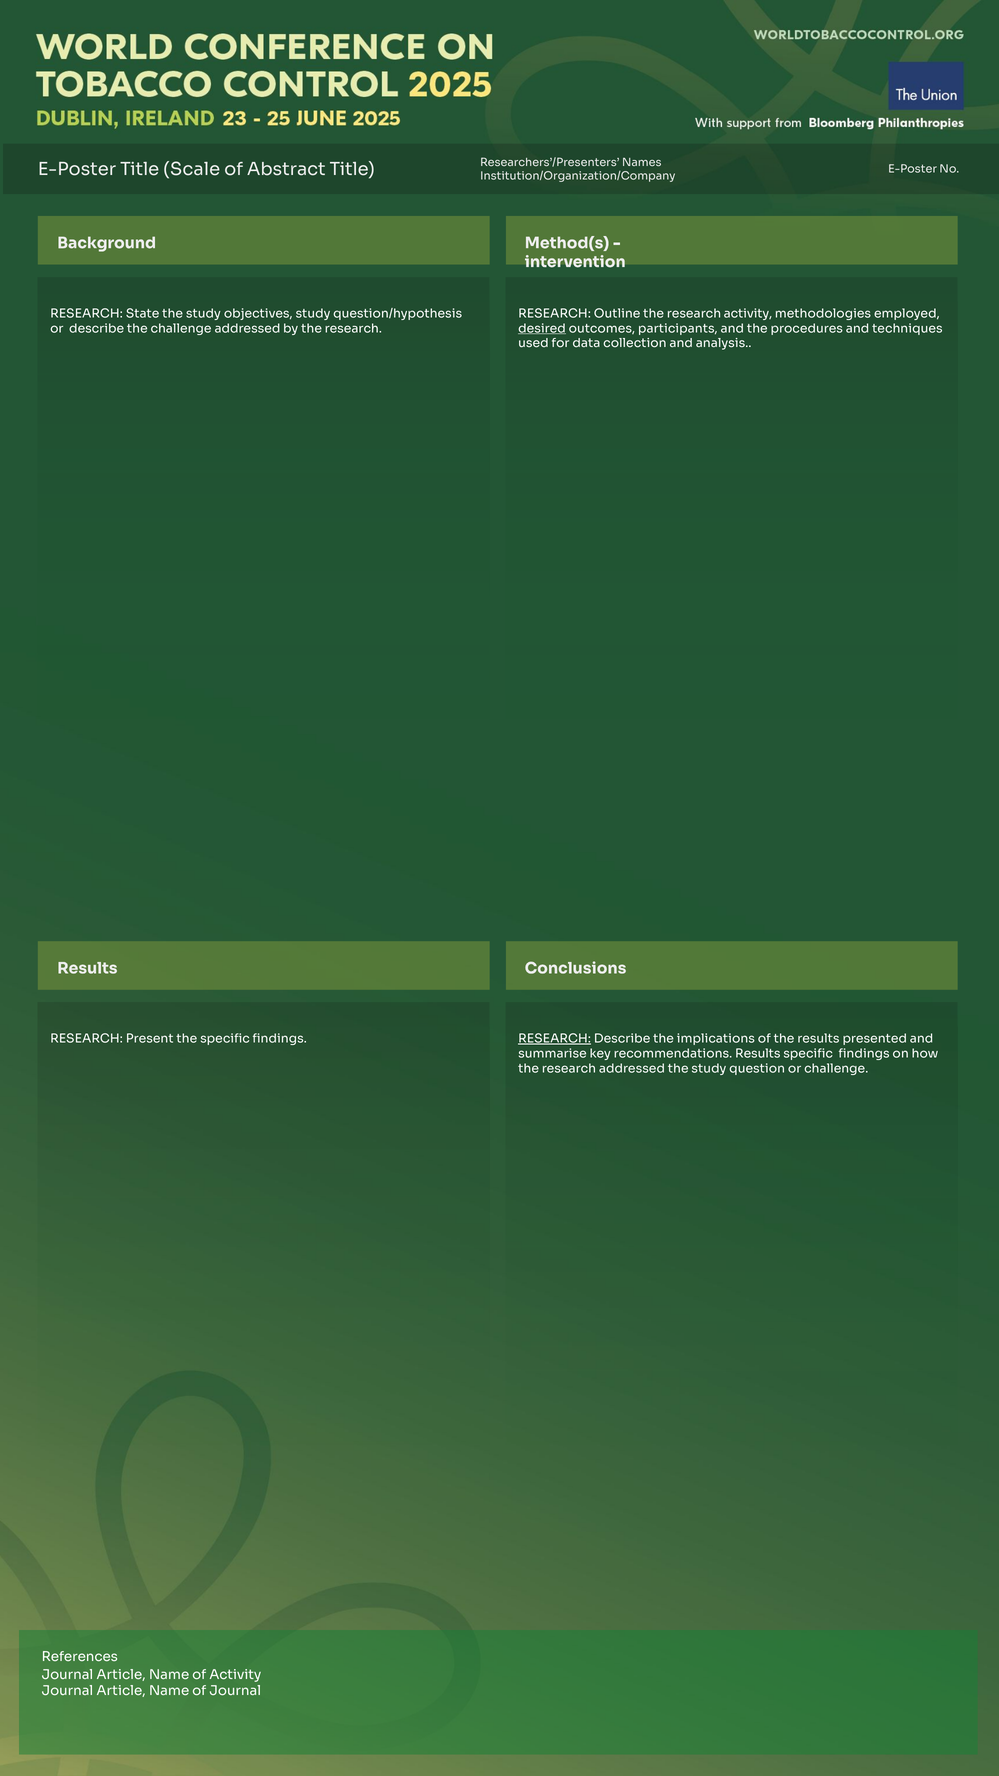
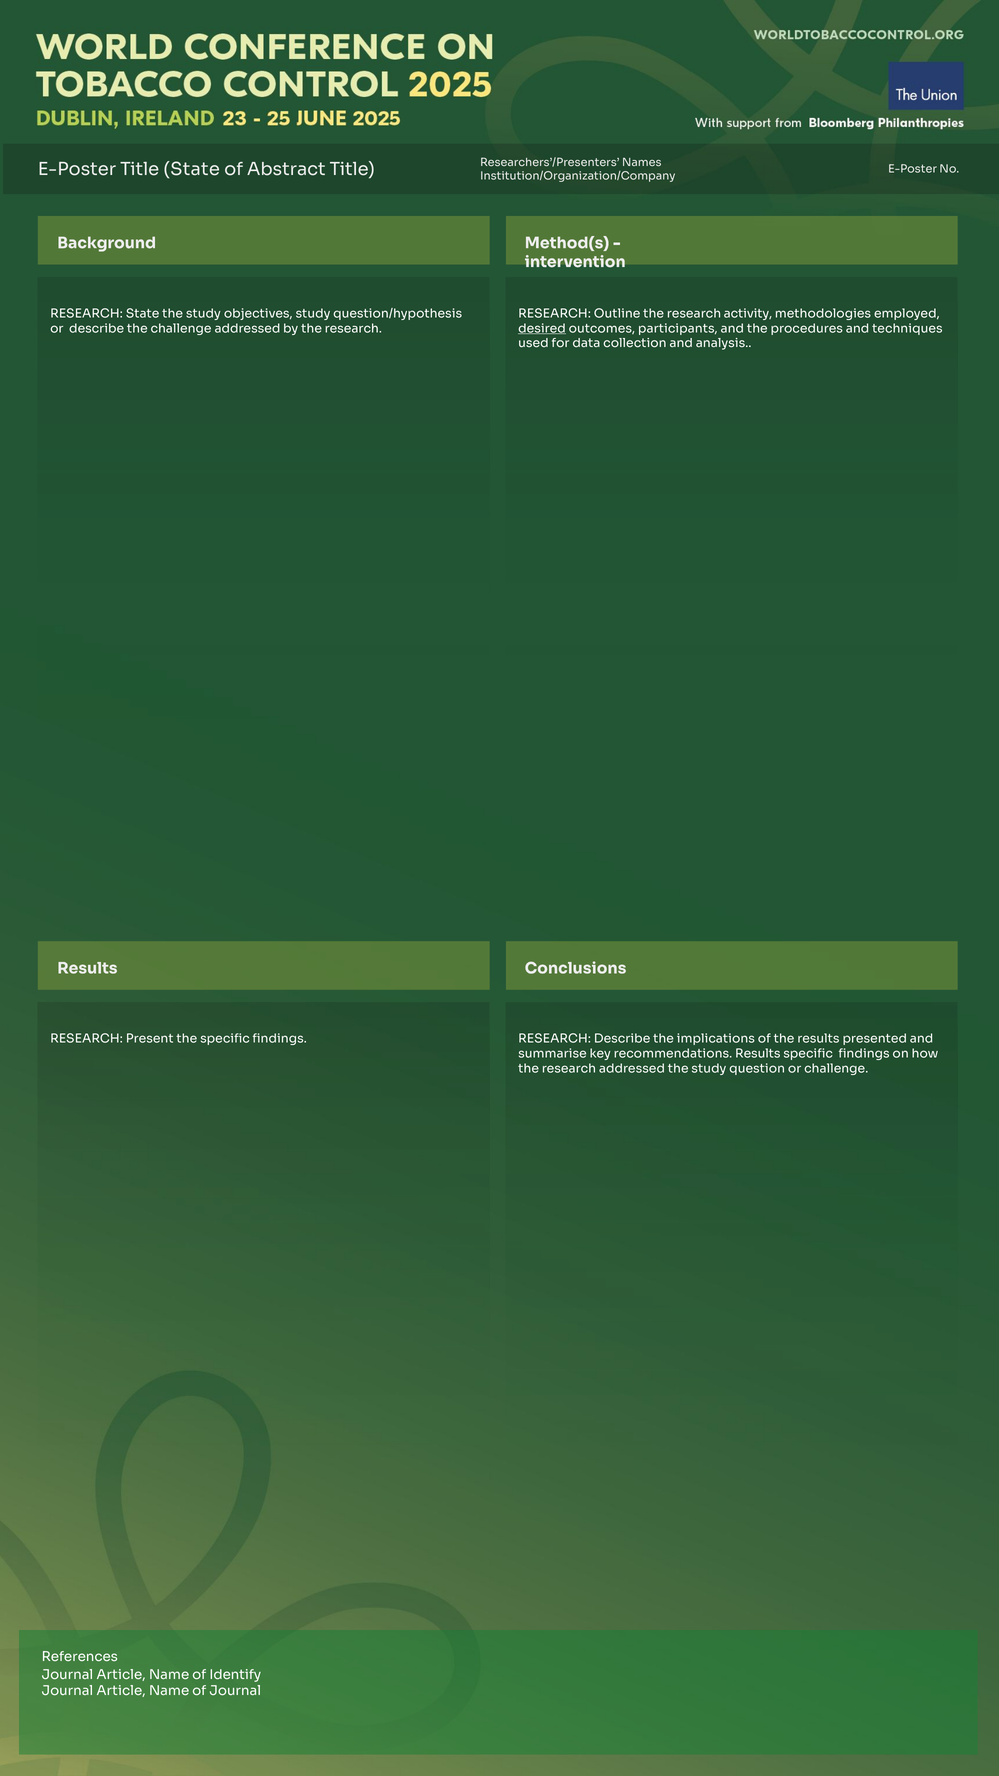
Title Scale: Scale -> State (192, 169)
RESEARCH underline: present -> none (555, 1039)
of Activity: Activity -> Identify (235, 1676)
